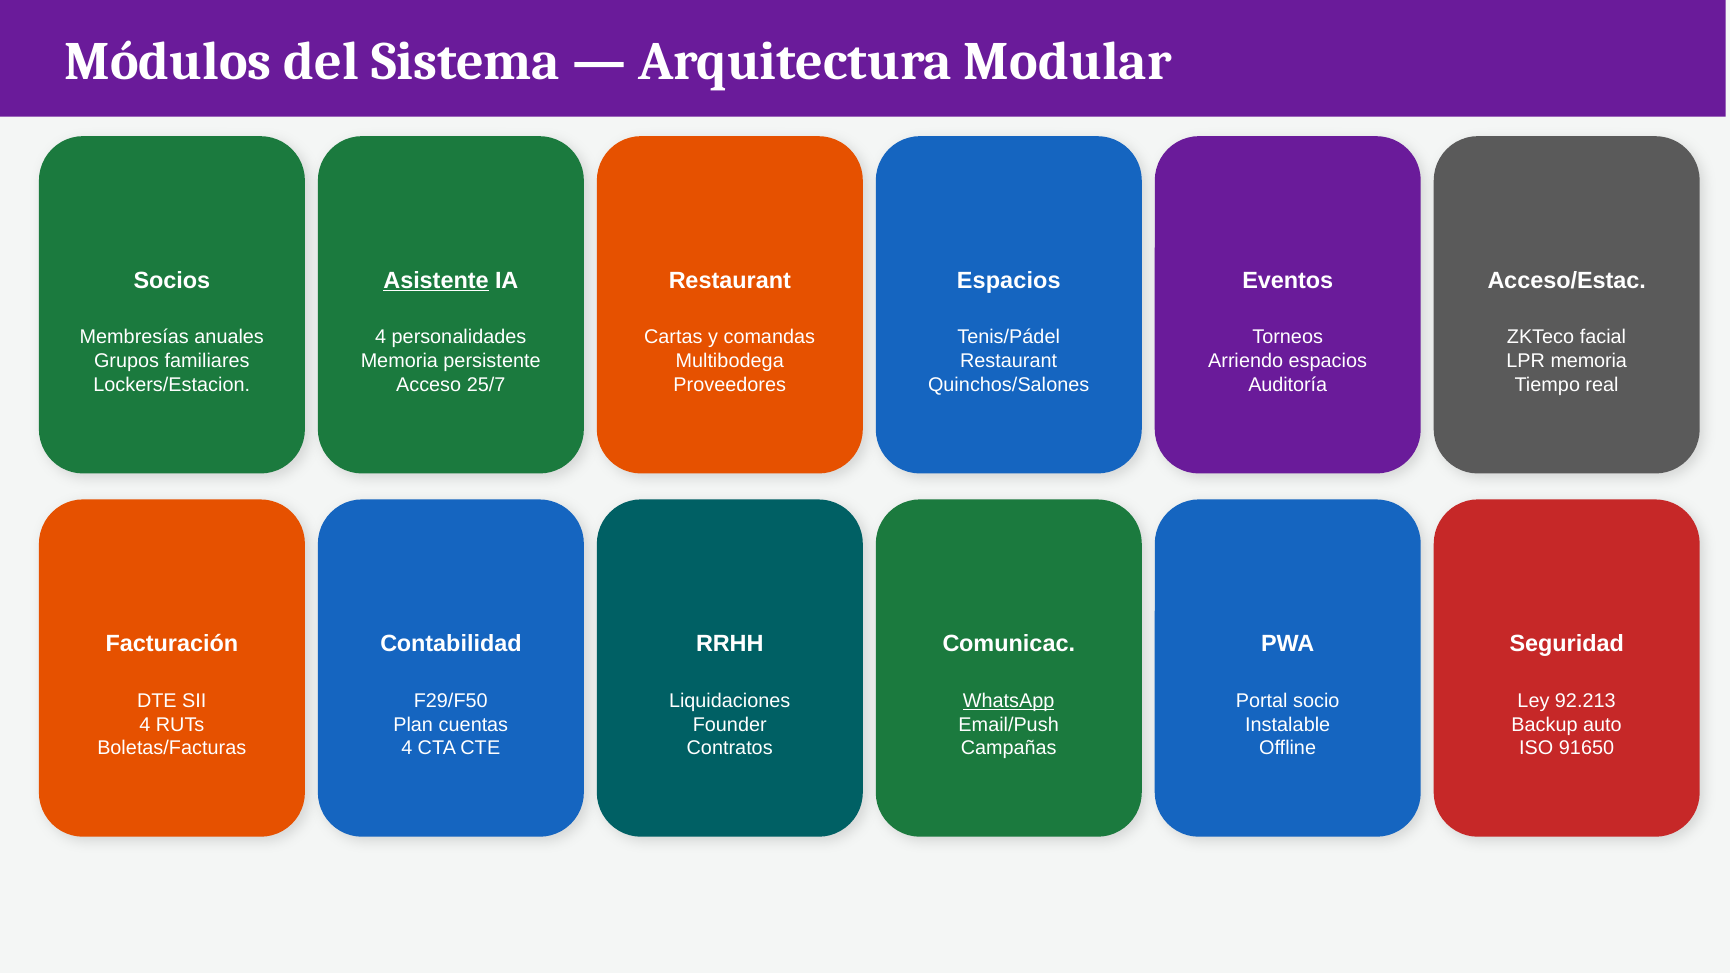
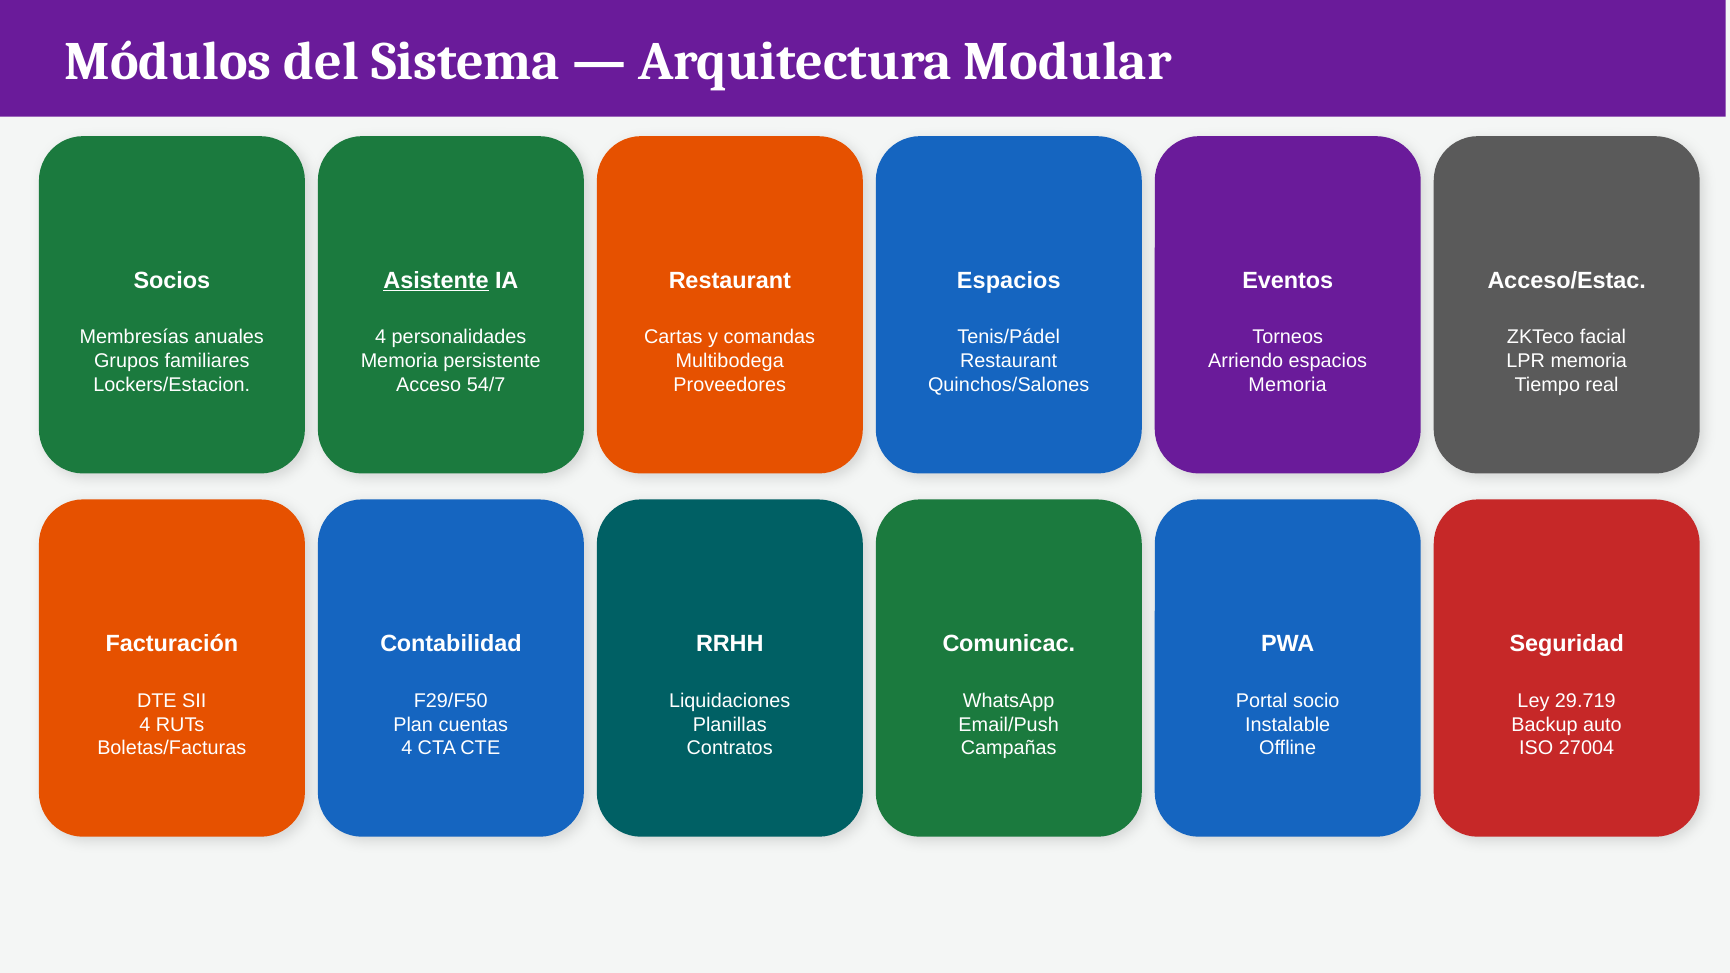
25/7: 25/7 -> 54/7 (486, 385)
Auditoría: Auditoría -> Memoria (1288, 385)
WhatsApp underline: present -> none (1009, 701)
92.213: 92.213 -> 29.719 (1585, 701)
Founder: Founder -> Planillas (730, 725)
91650: 91650 -> 27004 (1587, 748)
